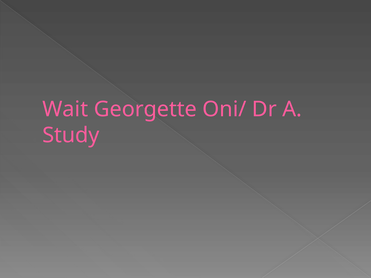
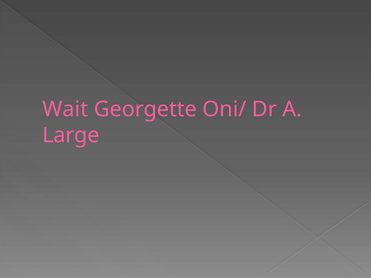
Study: Study -> Large (71, 135)
